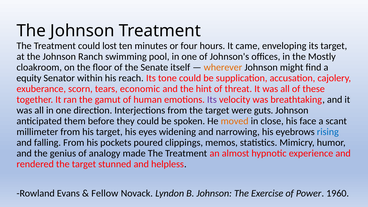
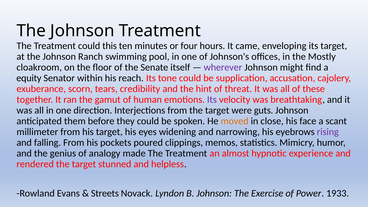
lost: lost -> this (110, 46)
wherever colour: orange -> purple (223, 67)
economic: economic -> credibility (140, 89)
rising colour: blue -> purple (328, 132)
Fellow: Fellow -> Streets (105, 193)
1960: 1960 -> 1933 (338, 193)
